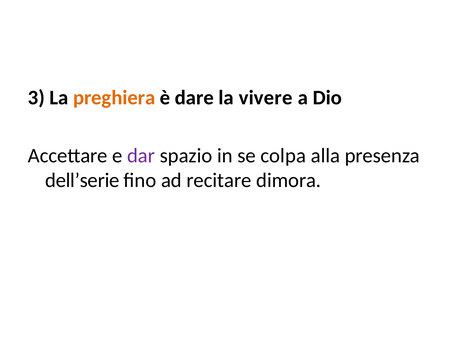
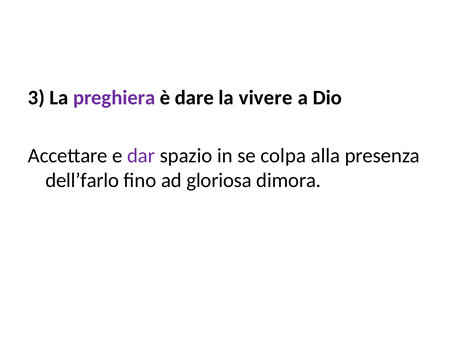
preghiera colour: orange -> purple (114, 98)
dell’serie: dell’serie -> dell’farlo (82, 180)
recitare: recitare -> gloriosa (219, 180)
